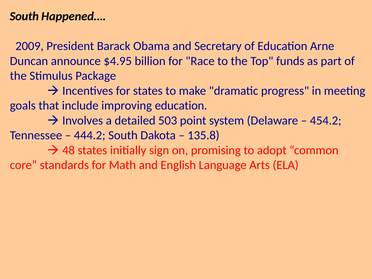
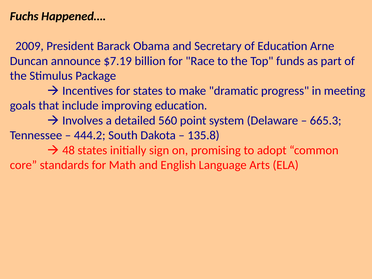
South: South -> Fuchs (24, 16)
$4.95: $4.95 -> $7.19 (118, 61)
503: 503 -> 560 (168, 120)
454.2: 454.2 -> 665.3 (326, 120)
